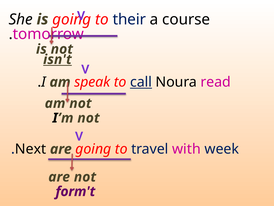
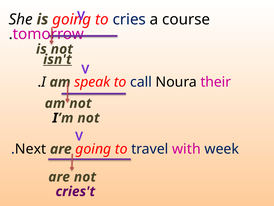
their: their -> cries (129, 19)
call underline: present -> none (141, 82)
read: read -> their (216, 82)
form't: form't -> cries't (75, 191)
